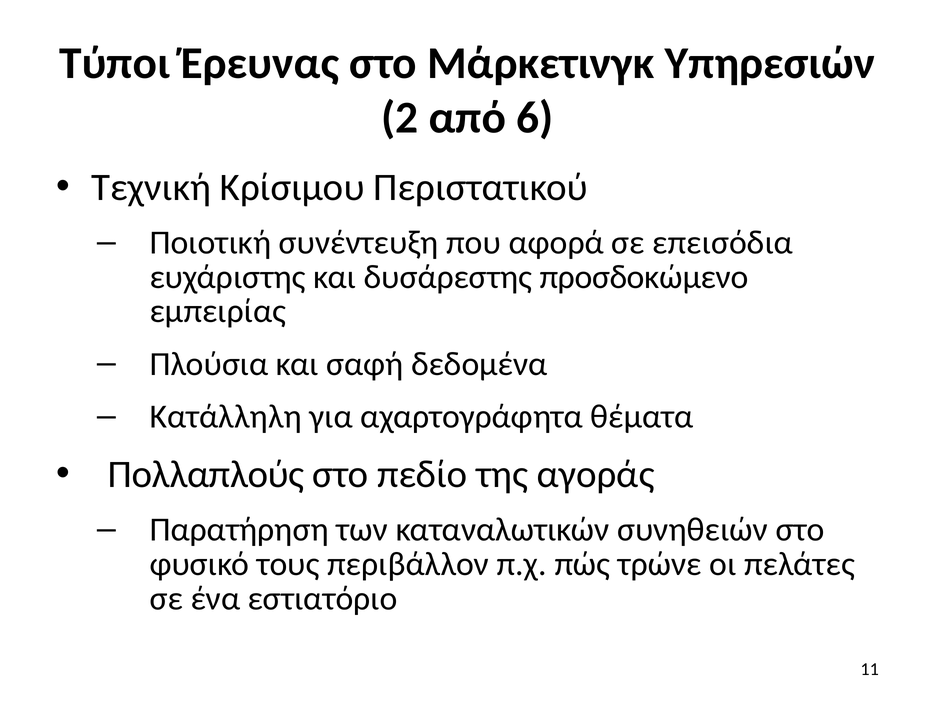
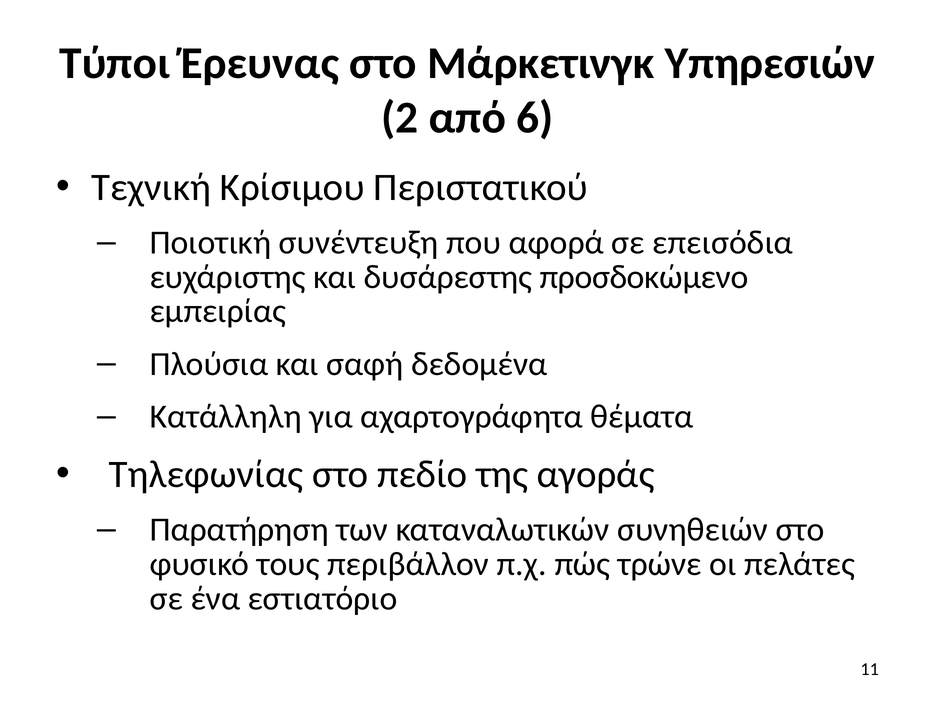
Πολλαπλούς: Πολλαπλούς -> Τηλεφωνίας (206, 474)
